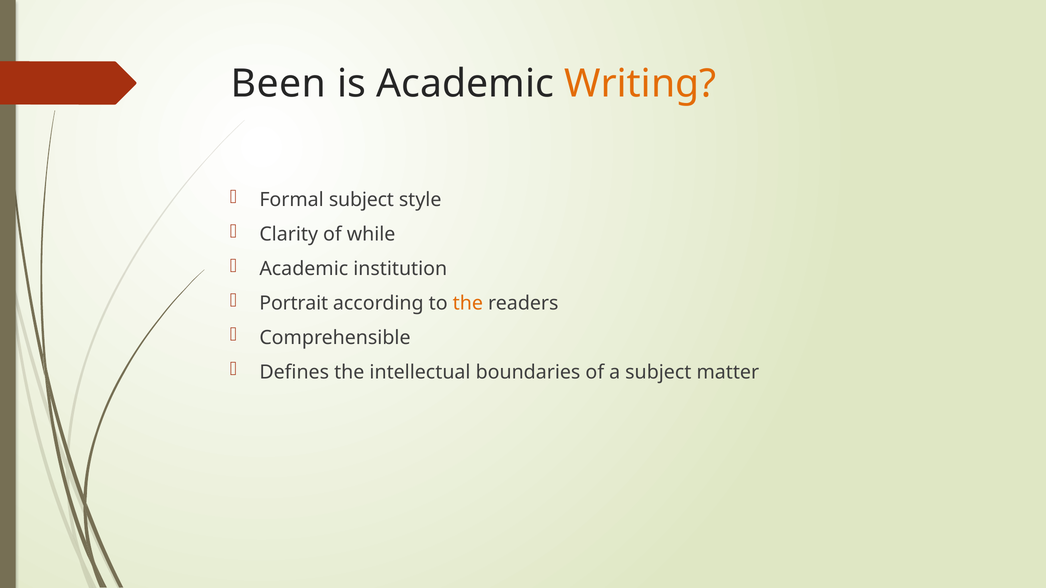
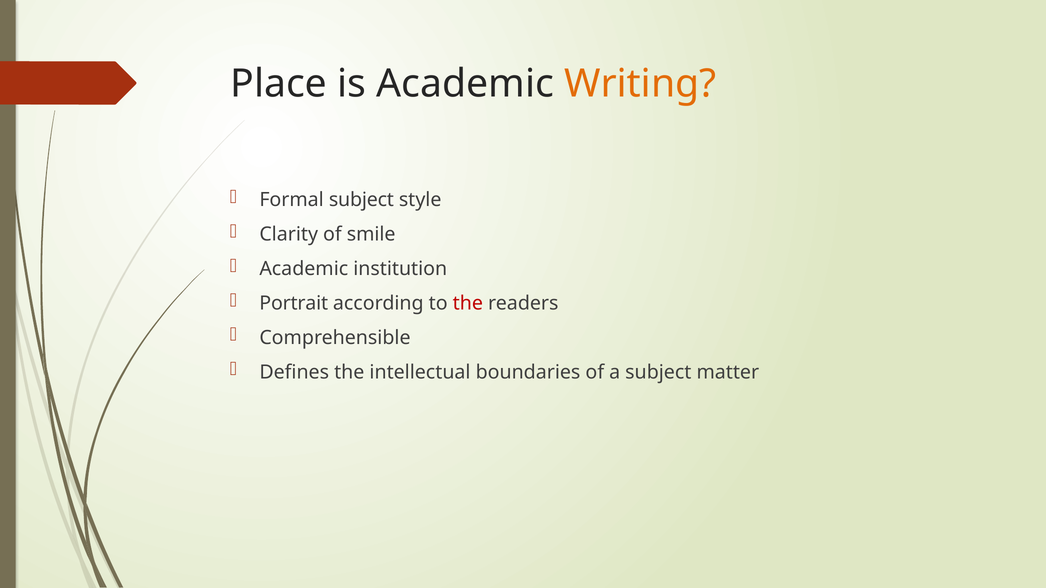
Been: Been -> Place (279, 84)
while: while -> smile (371, 235)
the colour: orange -> red (468, 303)
